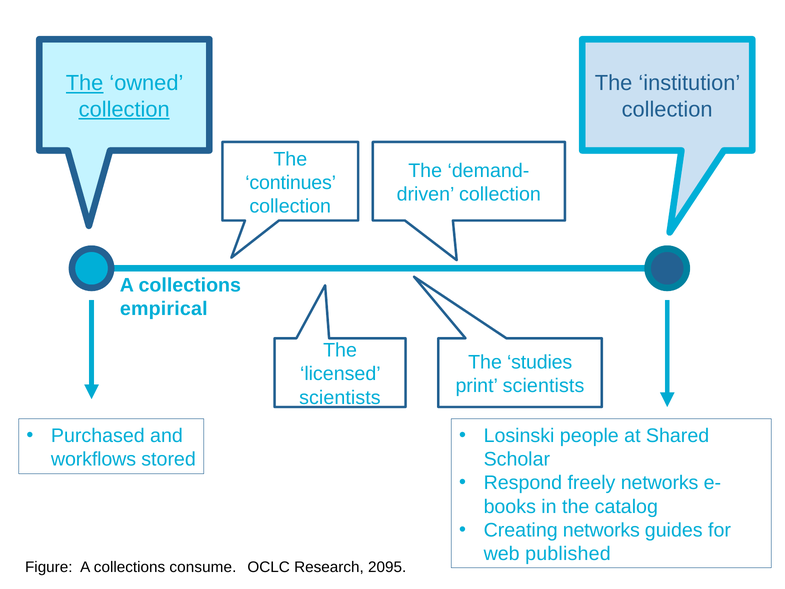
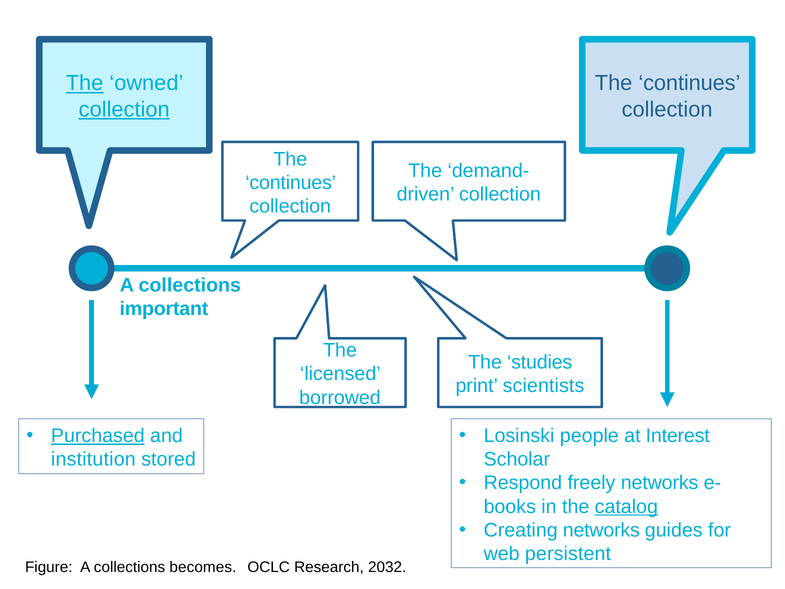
institution: institution -> continues (689, 83)
empirical: empirical -> important (164, 309)
scientists: scientists -> borrowed (340, 397)
Purchased underline: none -> present (98, 436)
Shared: Shared -> Interest (678, 436)
workflows: workflows -> institution (93, 459)
catalog underline: none -> present (626, 506)
published: published -> persistent (568, 553)
consume: consume -> becomes (203, 567)
2095: 2095 -> 2032 (387, 567)
